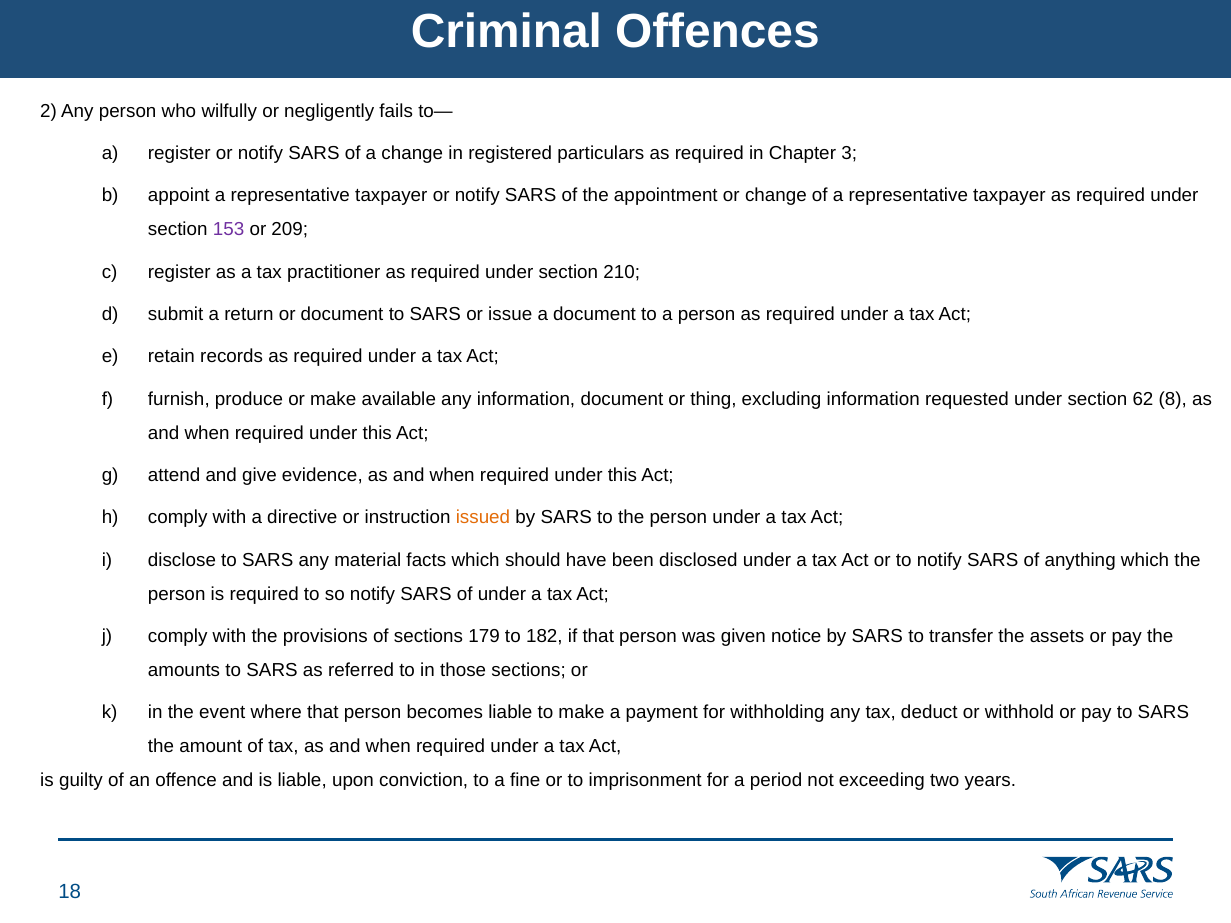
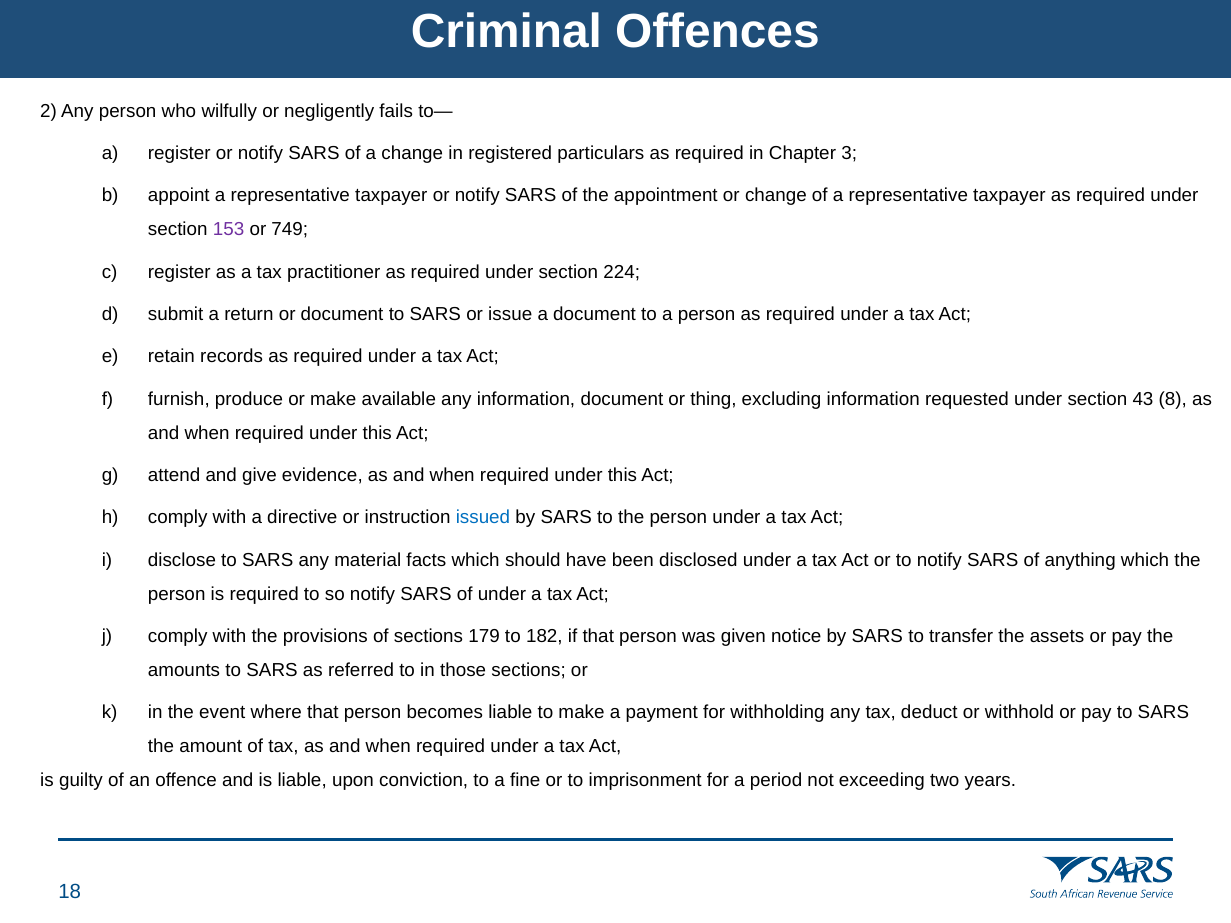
209: 209 -> 749 (290, 230)
210: 210 -> 224 (622, 272)
62: 62 -> 43 (1143, 399)
issued colour: orange -> blue (483, 518)
